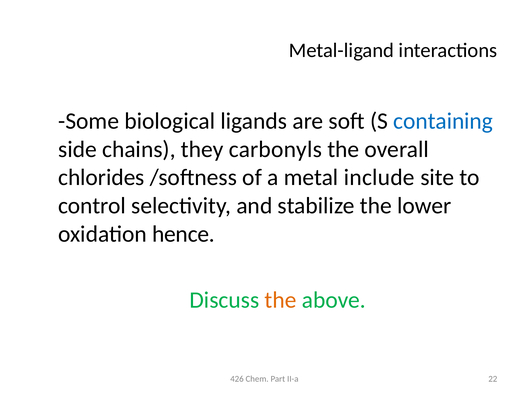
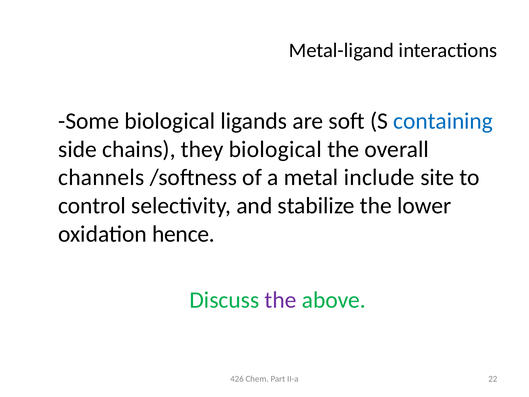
they carbonyls: carbonyls -> biological (275, 149)
chlorides: chlorides -> channels (101, 177)
the colour: orange -> purple (281, 300)
